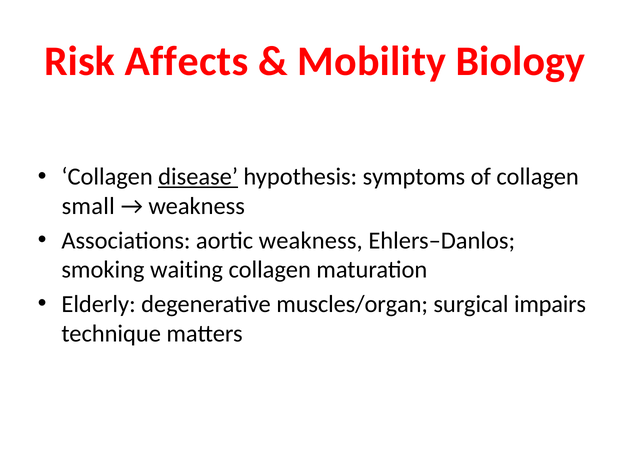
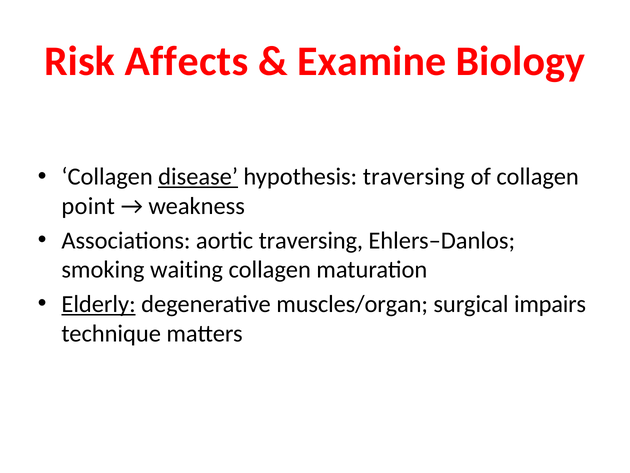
Mobility: Mobility -> Examine (372, 61)
hypothesis symptoms: symptoms -> traversing (414, 177)
small: small -> point (88, 206)
aortic weakness: weakness -> traversing (311, 240)
Elderly underline: none -> present (99, 304)
